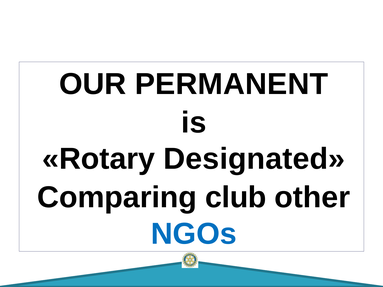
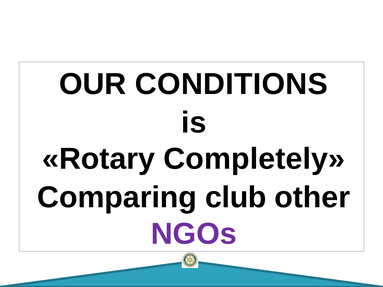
PERMANENT: PERMANENT -> CONDITIONS (231, 84)
Designated: Designated -> Completely (254, 159)
NGOs colour: blue -> purple (194, 234)
